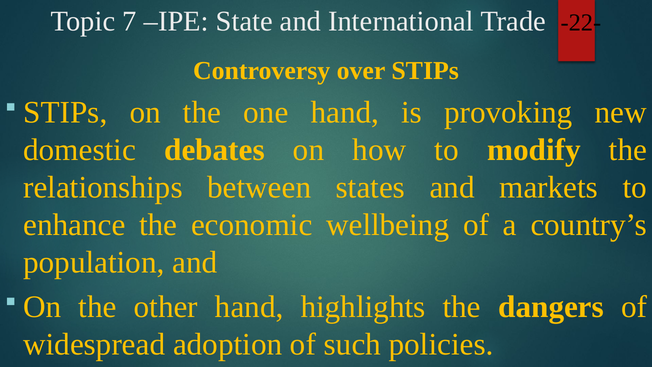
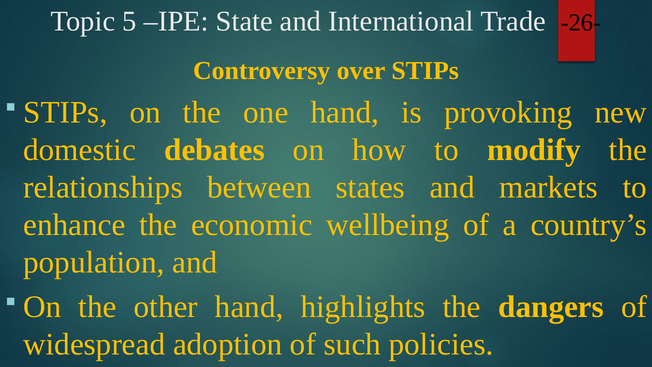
7: 7 -> 5 (130, 22)
-22-: -22- -> -26- (581, 23)
